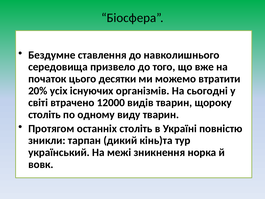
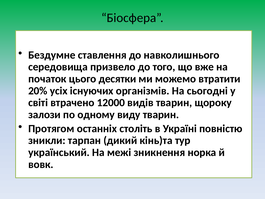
століть: століть -> залози (44, 115)
